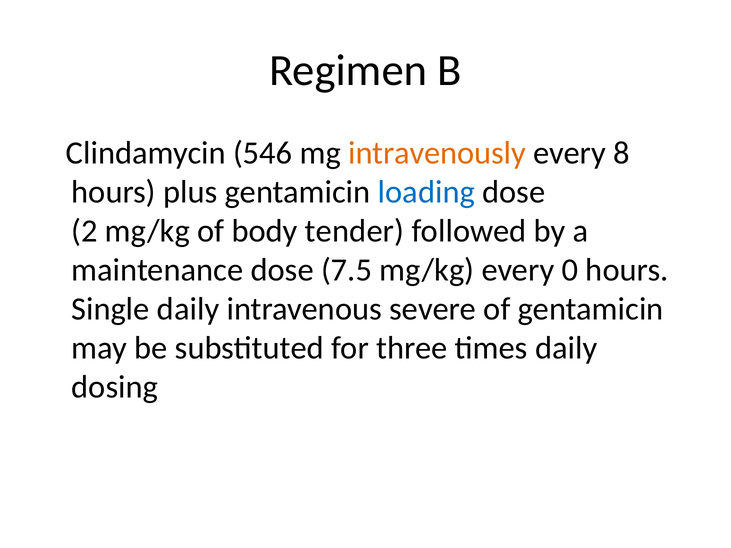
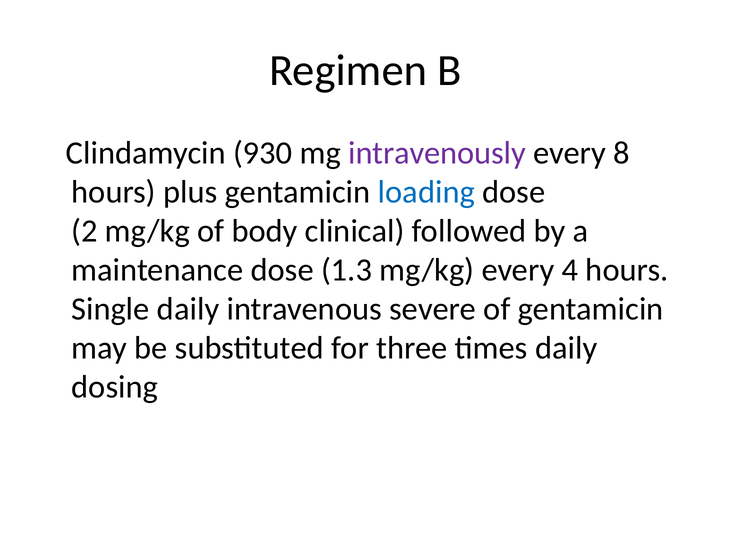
546: 546 -> 930 (263, 153)
intravenously colour: orange -> purple (437, 153)
tender: tender -> clinical (355, 231)
7.5: 7.5 -> 1.3 (347, 270)
0: 0 -> 4 (570, 270)
